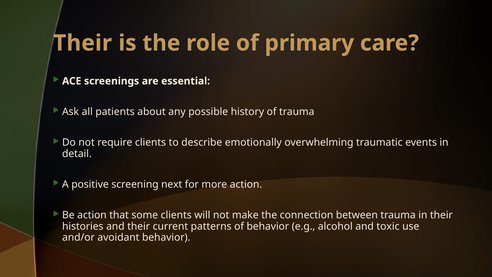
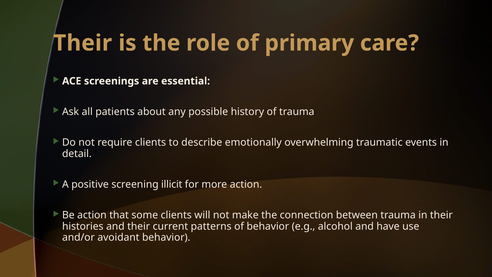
next: next -> illicit (172, 184)
toxic: toxic -> have (388, 226)
